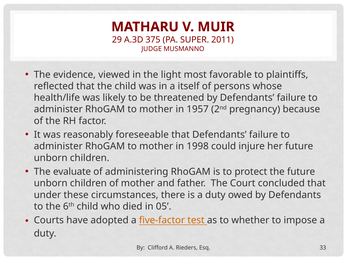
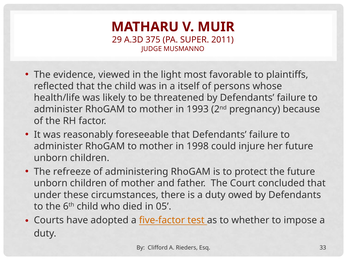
1957: 1957 -> 1993 (198, 109)
evaluate: evaluate -> refreeze (72, 172)
